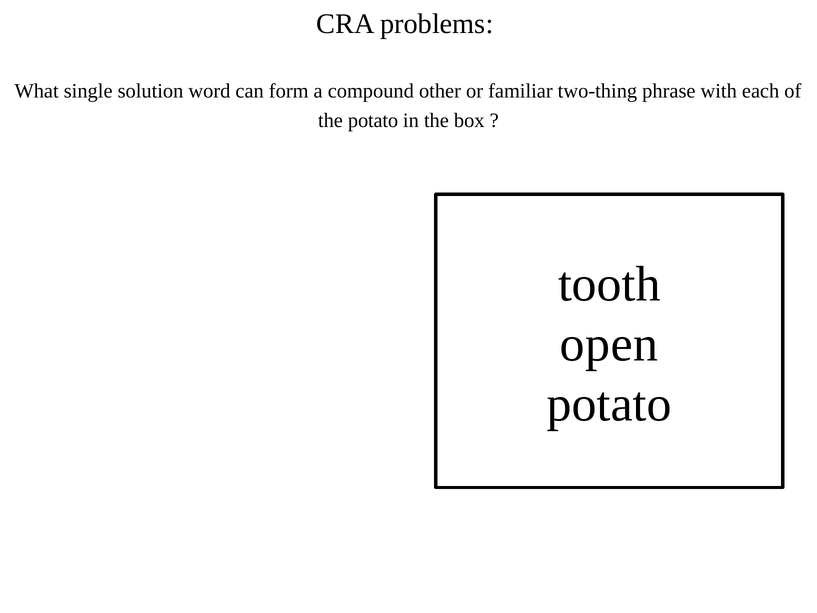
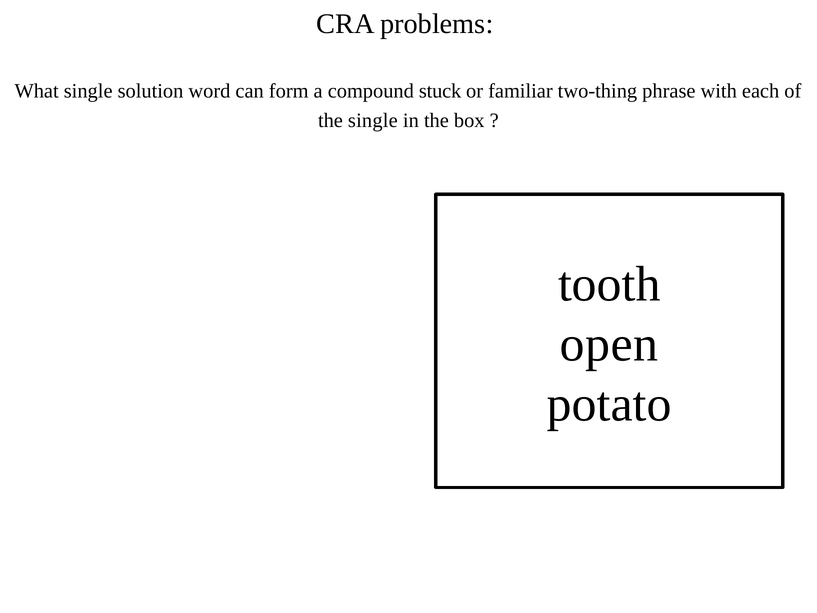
other: other -> stuck (440, 91)
the potato: potato -> single (373, 120)
